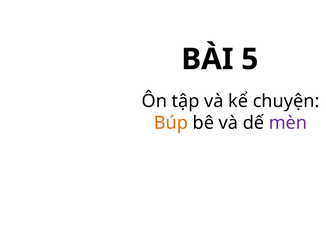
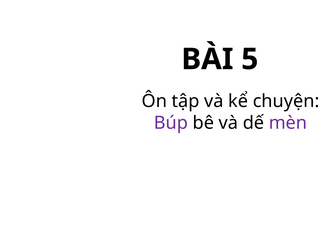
Búp colour: orange -> purple (171, 123)
